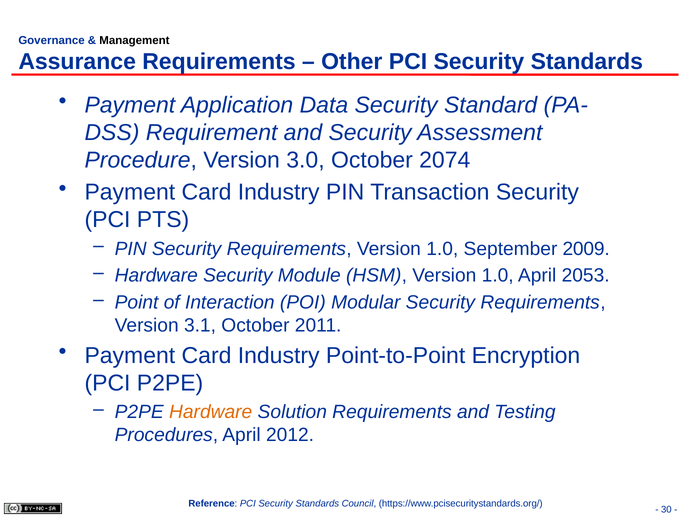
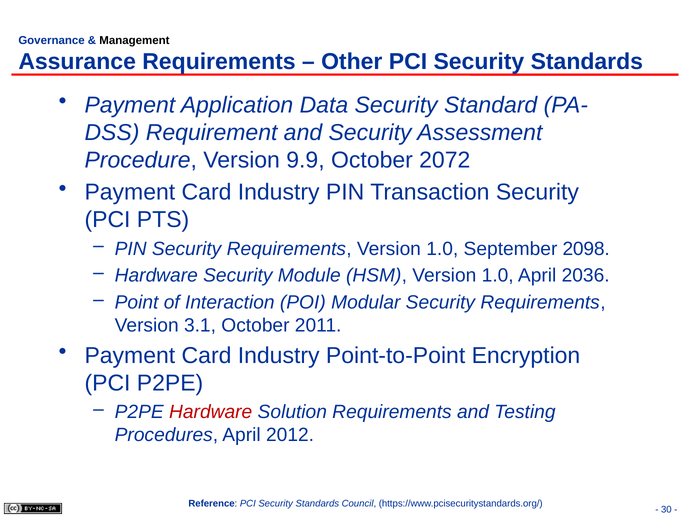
3.0: 3.0 -> 9.9 (305, 160)
2074: 2074 -> 2072 (445, 160)
2009: 2009 -> 2098 (586, 249)
2053: 2053 -> 2036 (586, 276)
Hardware colour: orange -> red (211, 412)
